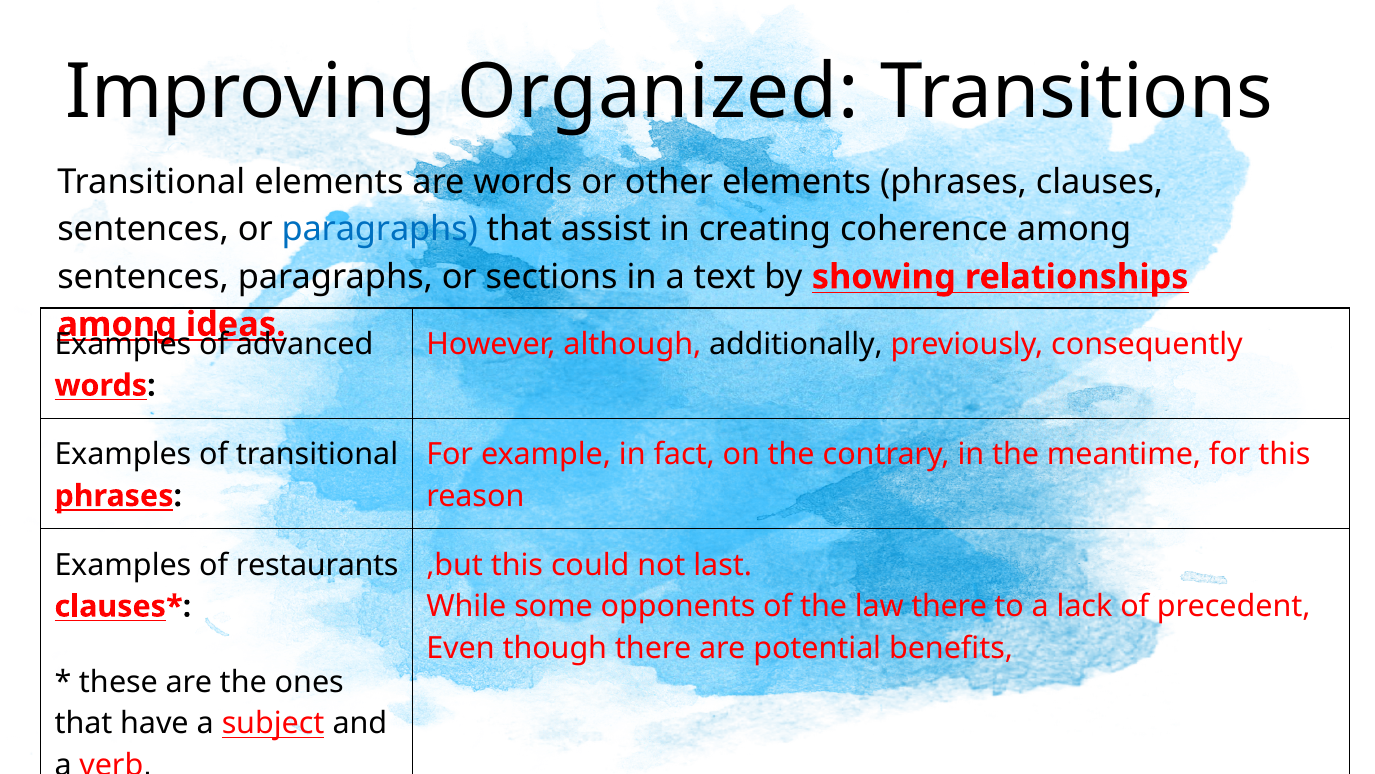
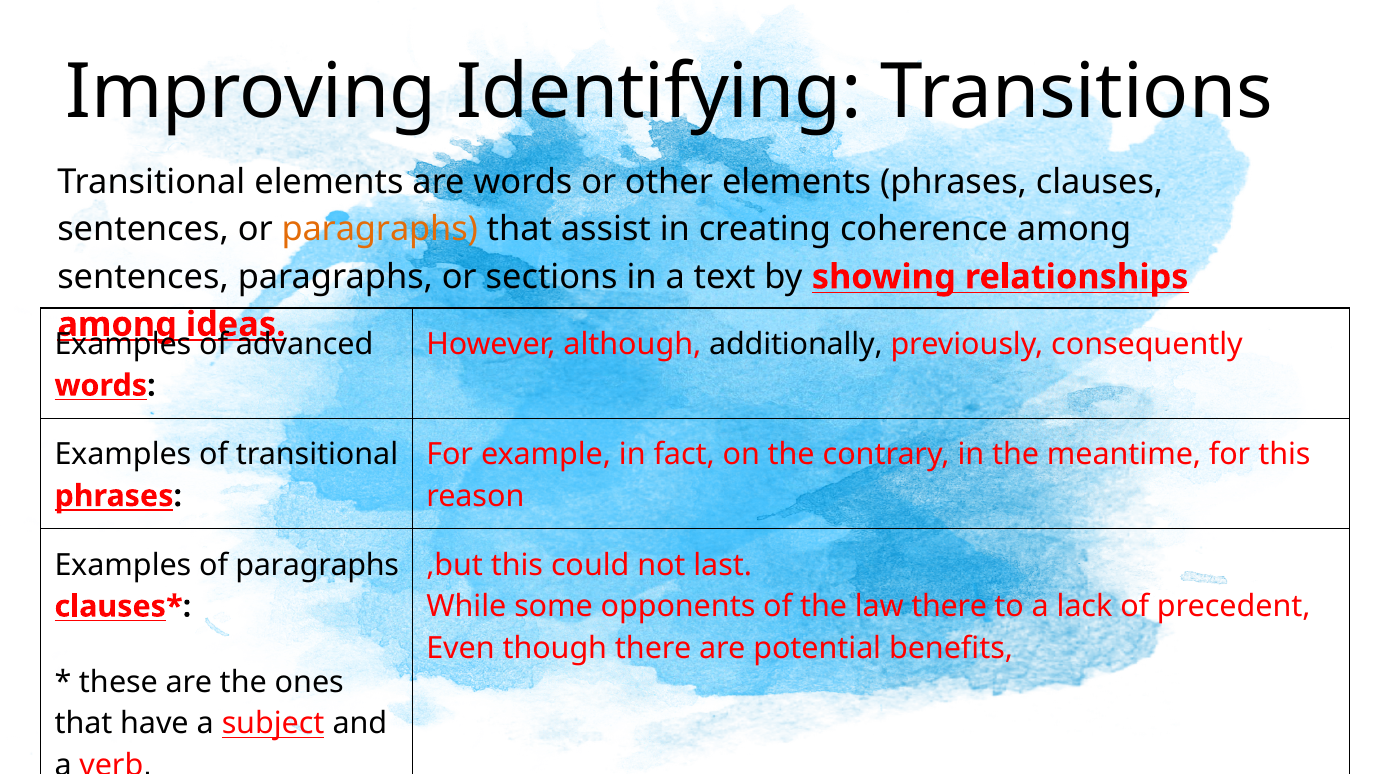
Organized: Organized -> Identifying (659, 93)
paragraphs colour: blue -> orange (380, 229)
of restaurants: restaurants -> paragraphs (317, 565)
